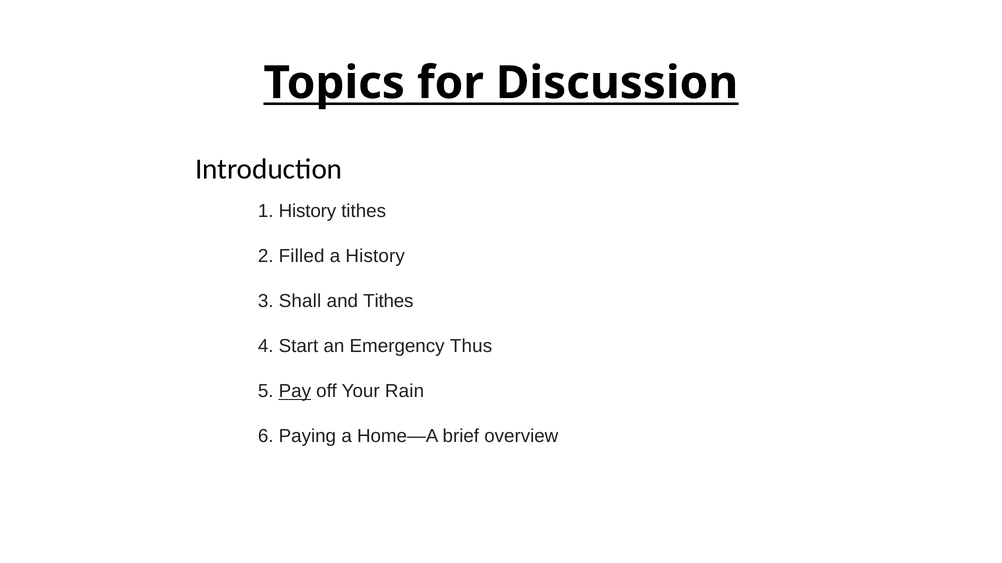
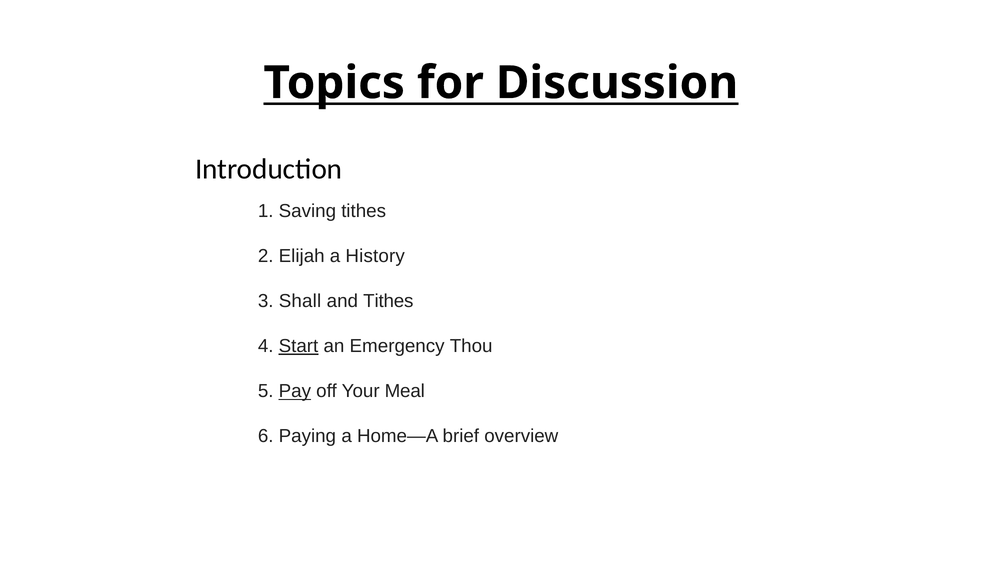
History: History -> Saving (307, 211)
Filled: Filled -> Elijah (302, 256)
Start underline: none -> present (298, 347)
Thus: Thus -> Thou (471, 347)
Rain: Rain -> Meal (405, 392)
